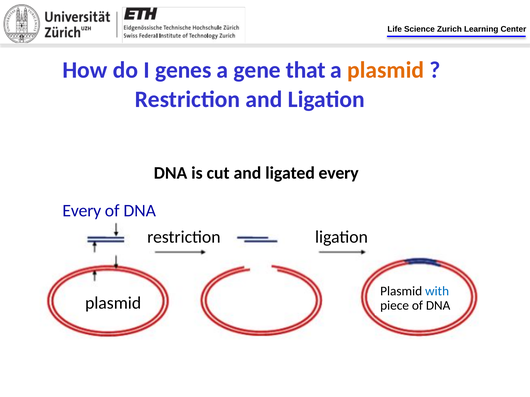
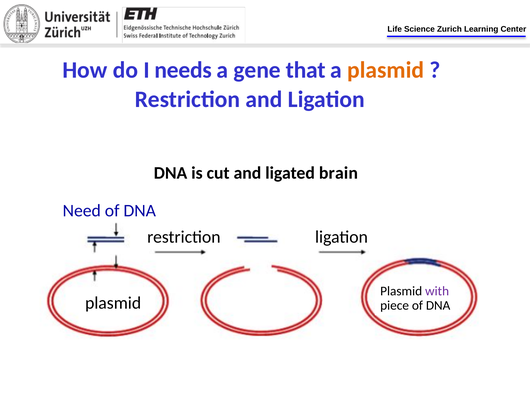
genes: genes -> needs (183, 70)
ligated every: every -> brain (338, 173)
Every: Every -> Need (82, 211)
with colour: blue -> purple (437, 292)
